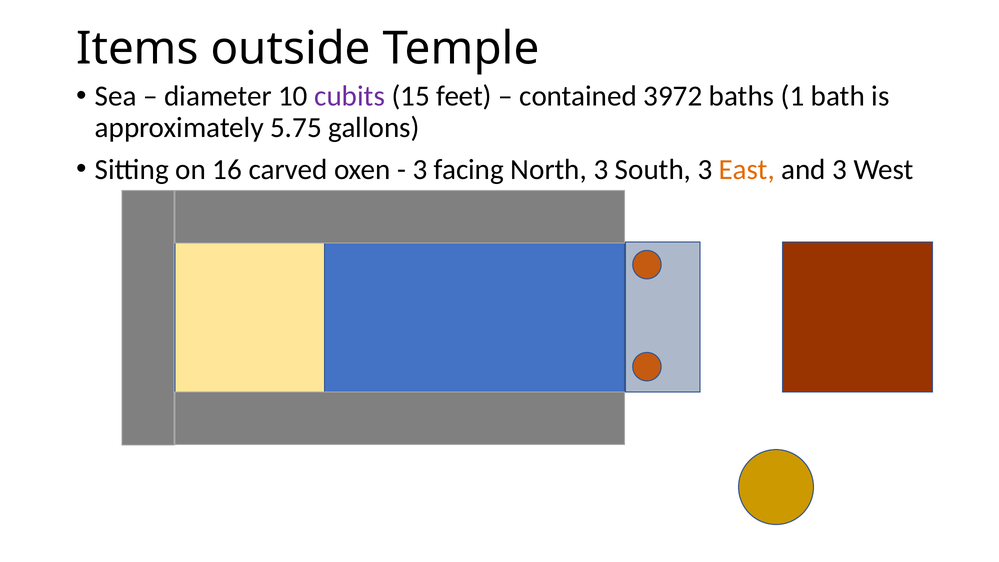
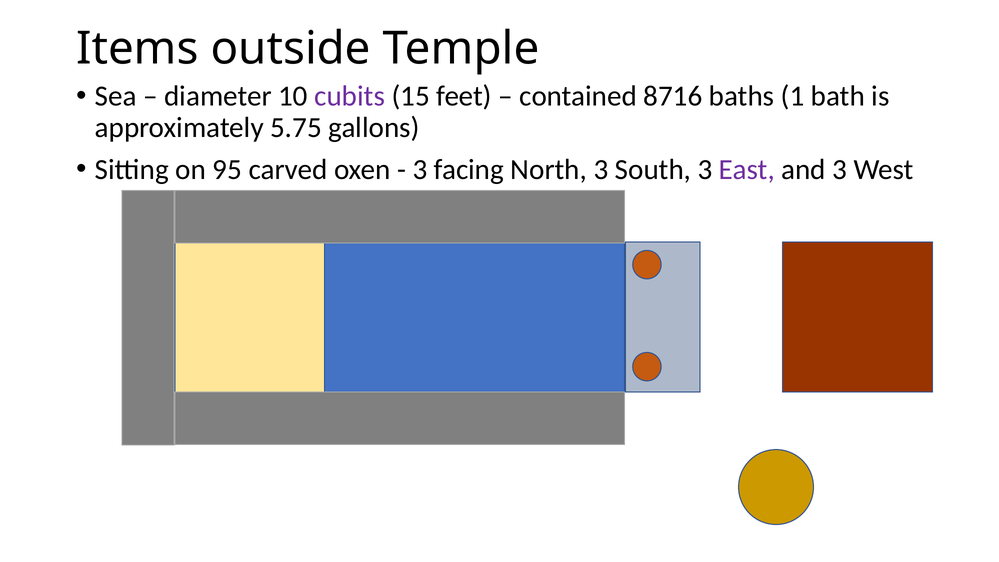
3972: 3972 -> 8716 (673, 96)
16: 16 -> 95 (227, 169)
East colour: orange -> purple (747, 169)
